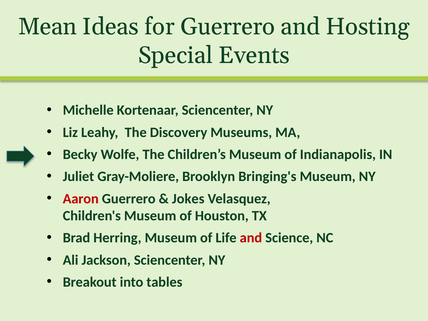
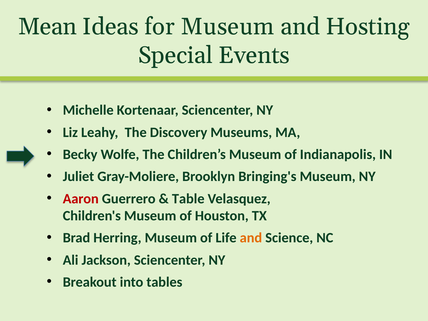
for Guerrero: Guerrero -> Museum (228, 27)
Jokes: Jokes -> Table (188, 199)
and colour: red -> orange (251, 238)
